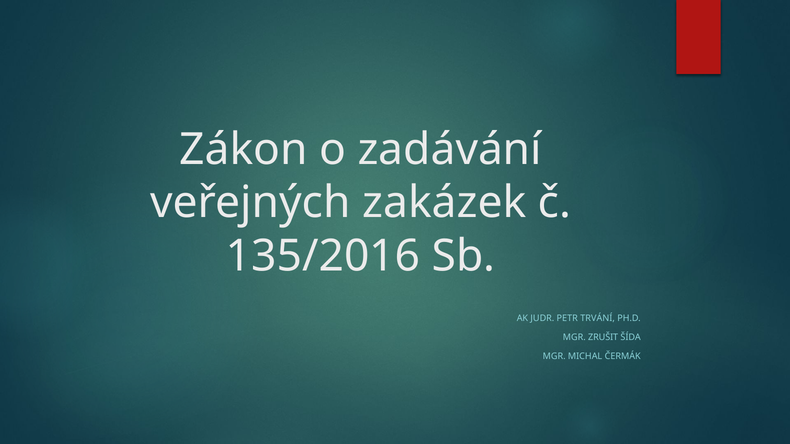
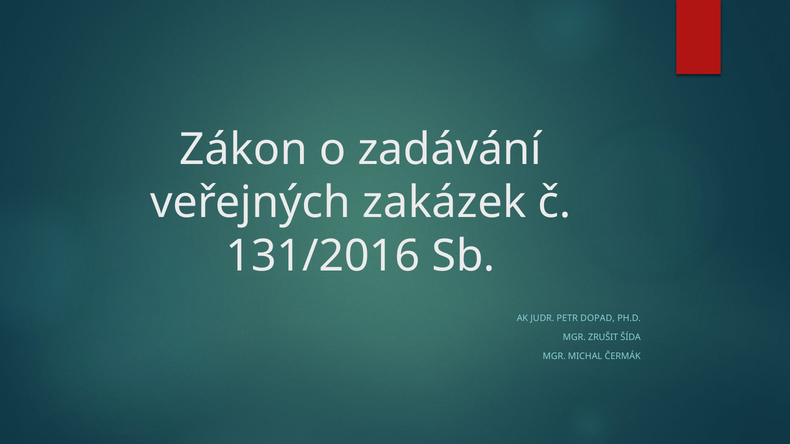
135/2016: 135/2016 -> 131/2016 (323, 256)
TRVÁNÍ: TRVÁNÍ -> DOPAD (598, 319)
